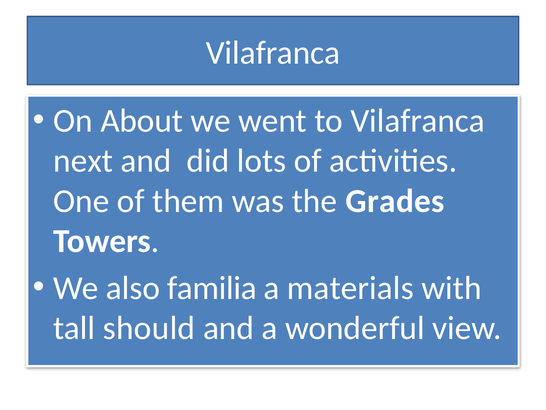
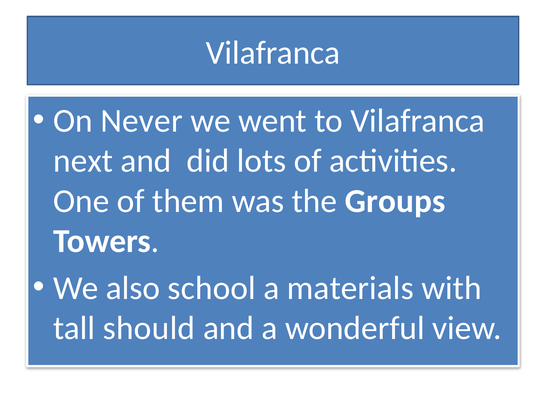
About: About -> Never (142, 121)
Grades: Grades -> Groups (395, 201)
familia: familia -> school (212, 288)
